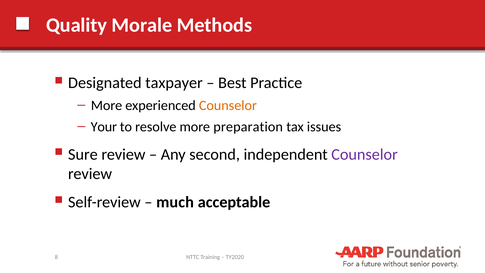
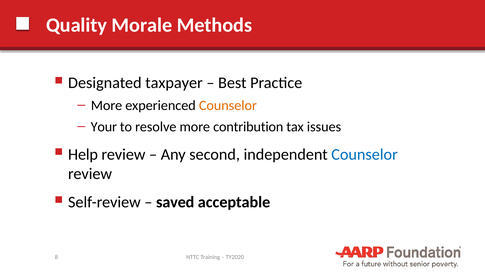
preparation: preparation -> contribution (248, 127)
Sure: Sure -> Help (83, 154)
Counselor colour: purple -> blue (365, 154)
much: much -> saved (175, 202)
